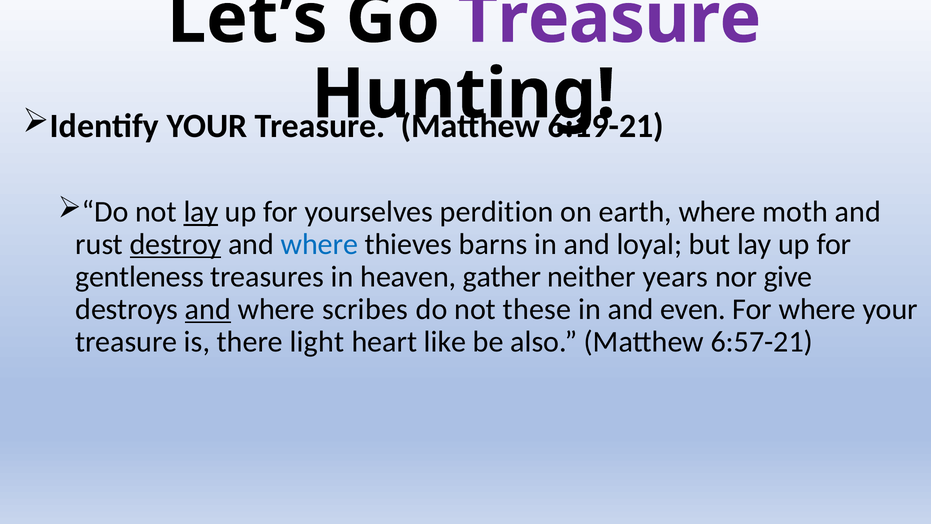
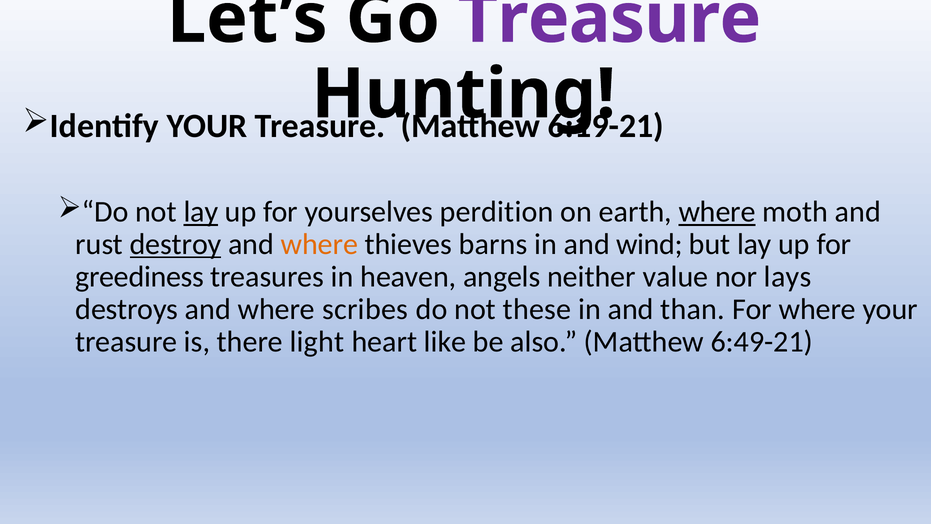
where underline: none -> present (717, 212)
where colour: blue -> orange (319, 244)
loyal: loyal -> wind (649, 244)
gentleness: gentleness -> greediness (140, 277)
gather: gather -> angels (502, 277)
years: years -> value (675, 277)
give: give -> lays (788, 277)
and underline: present -> none (208, 309)
even: even -> than (693, 309)
6:57-21: 6:57-21 -> 6:49-21 (762, 341)
